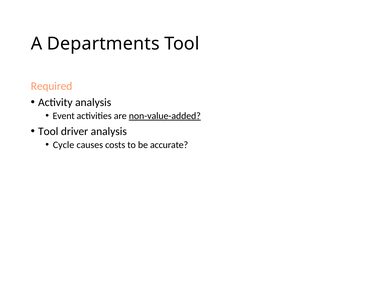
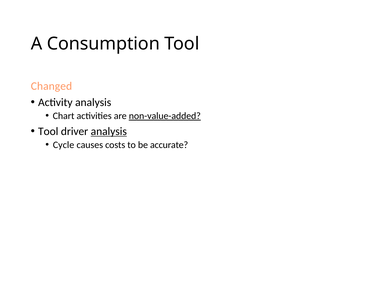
Departments: Departments -> Consumption (103, 44)
Required: Required -> Changed (51, 86)
Event: Event -> Chart (64, 116)
analysis underline: none -> present (109, 131)
